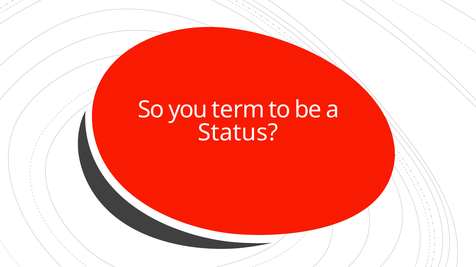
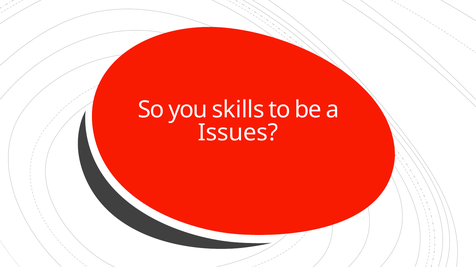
term: term -> skills (238, 110)
Status: Status -> Issues (238, 133)
